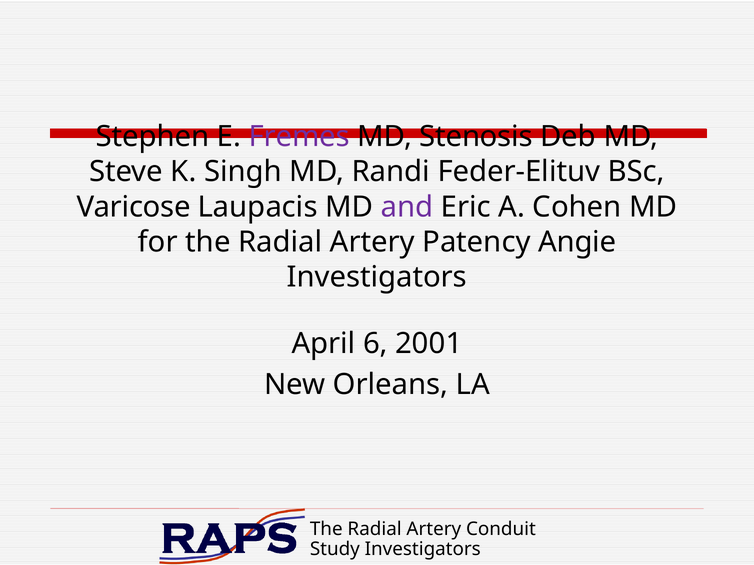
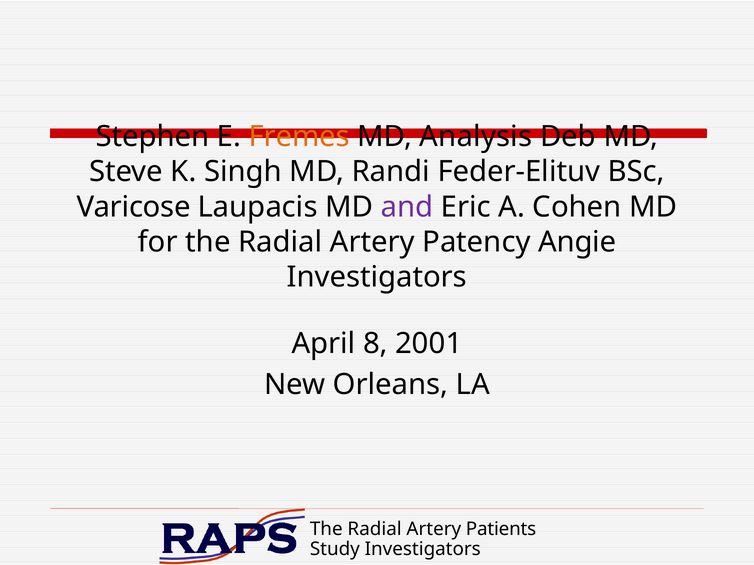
Fremes colour: purple -> orange (299, 137)
Stenosis: Stenosis -> Analysis (476, 137)
6: 6 -> 8 (375, 344)
Conduit: Conduit -> Patients (501, 529)
